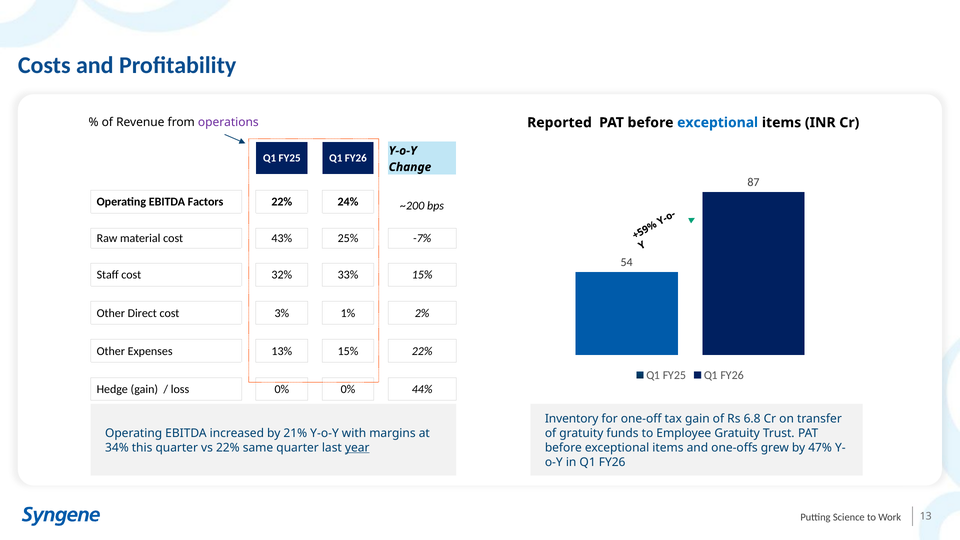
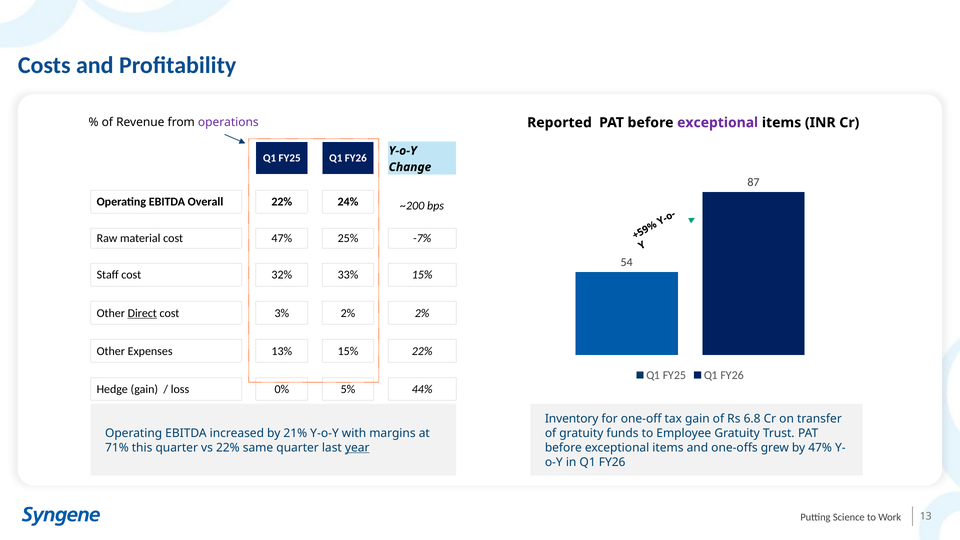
exceptional colour: blue -> purple (718, 123)
Factors: Factors -> Overall (206, 202)
cost 43%: 43% -> 47% (282, 238)
Direct underline: none -> present (142, 313)
3% 1%: 1% -> 2% (348, 313)
0% 0%: 0% -> 5% (348, 389)
34%: 34% -> 71% (117, 448)
